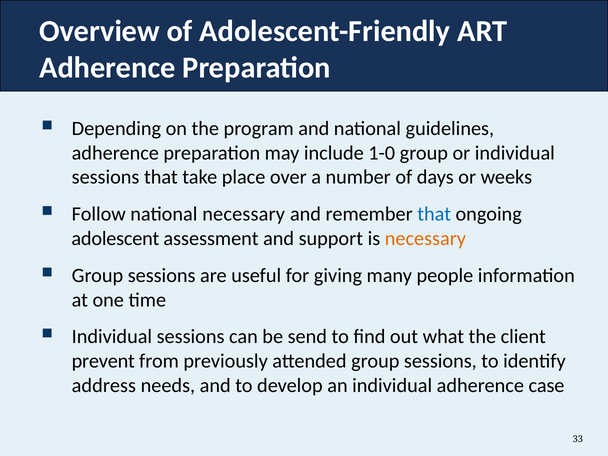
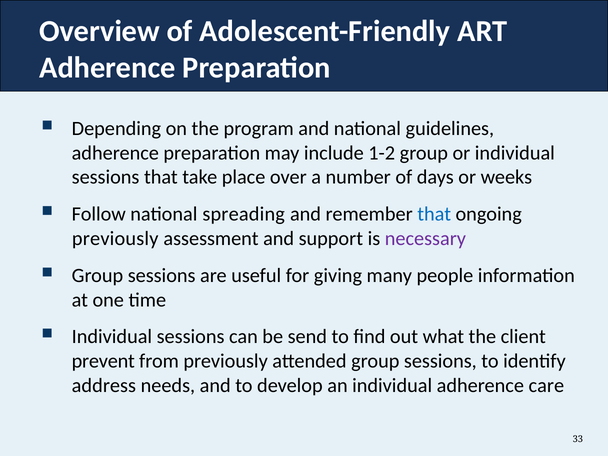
1-0: 1-0 -> 1-2 (382, 153)
national necessary: necessary -> spreading (244, 214)
adolescent: adolescent -> previously (115, 239)
necessary colour: orange -> purple (425, 239)
case: case -> care (546, 385)
